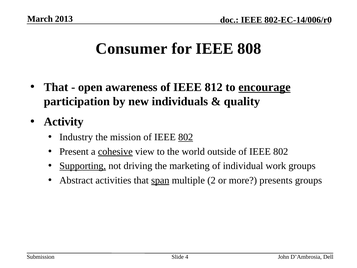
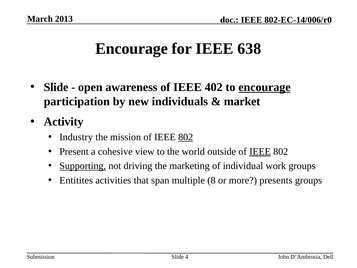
Consumer: Consumer -> Encourage (132, 49)
808: 808 -> 638 (249, 49)
That: That -> Slide (56, 87)
812: 812 -> 402 (214, 87)
quality: quality -> market (242, 101)
cohesive underline: present -> none (115, 151)
IEEE underline: none -> present (260, 151)
Abstract: Abstract -> Entitites (76, 180)
span underline: present -> none (160, 180)
2: 2 -> 8 (212, 180)
